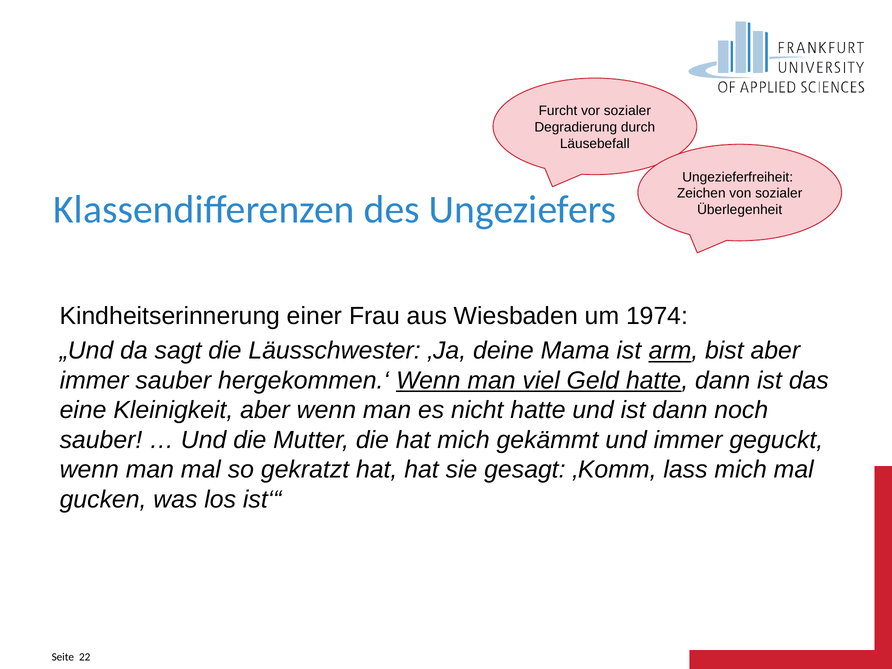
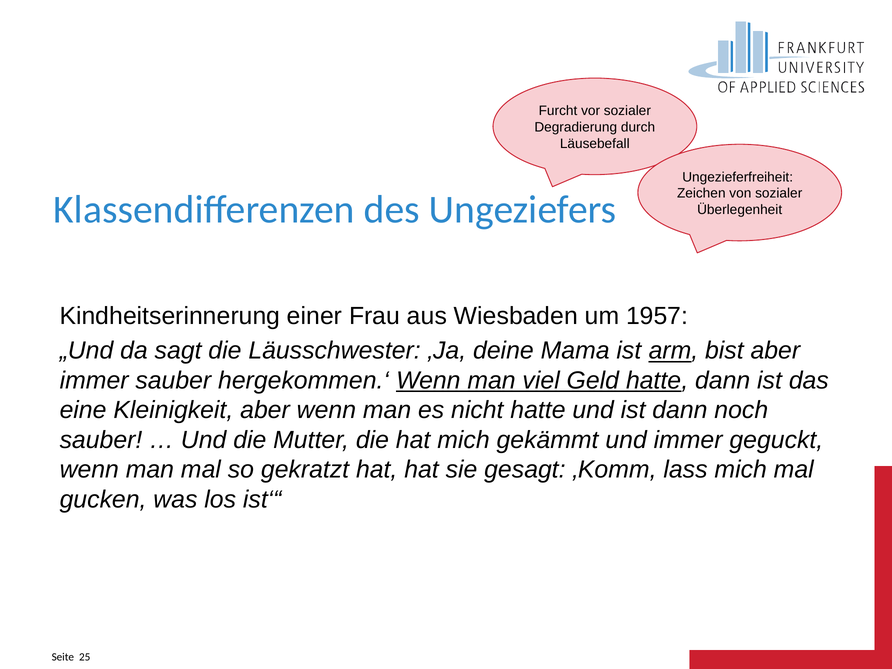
1974: 1974 -> 1957 (657, 316)
22: 22 -> 25 (85, 657)
